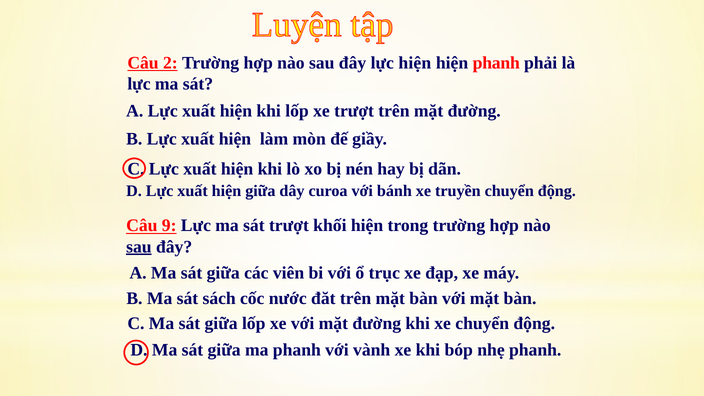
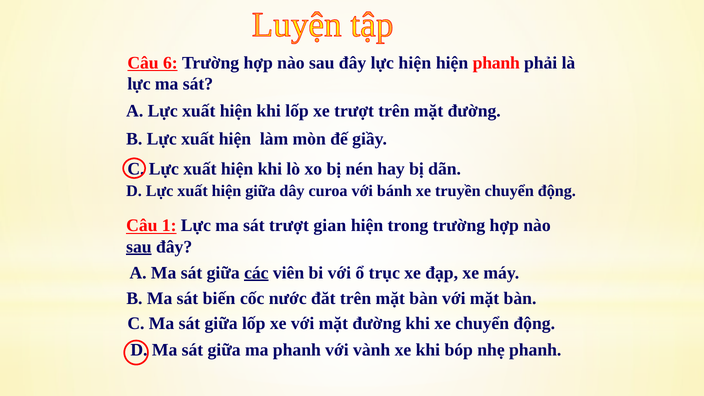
2: 2 -> 6 (170, 63)
9: 9 -> 1 (169, 226)
khối: khối -> gian (330, 226)
các underline: none -> present (256, 273)
sách: sách -> biến (219, 298)
